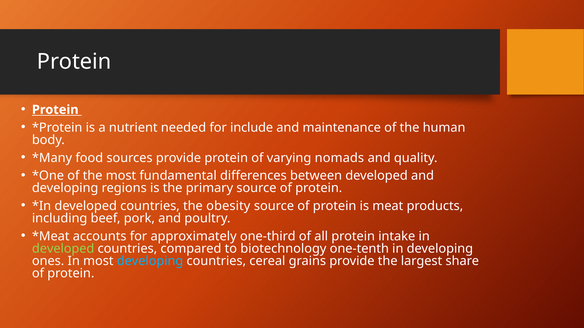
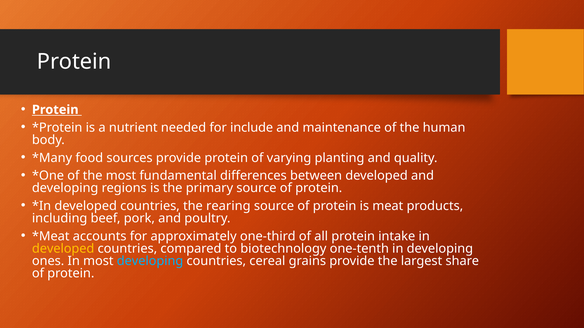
nomads: nomads -> planting (339, 158)
obesity: obesity -> rearing (228, 206)
developed colour: light green -> yellow (63, 249)
